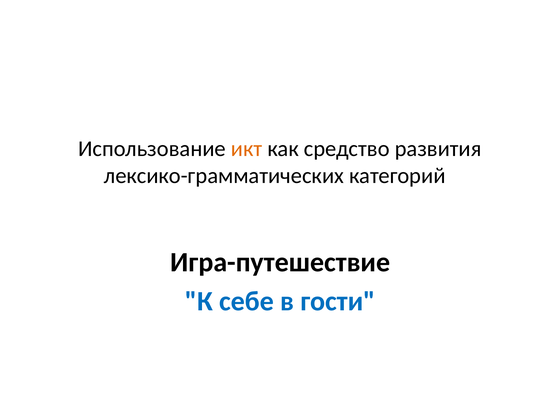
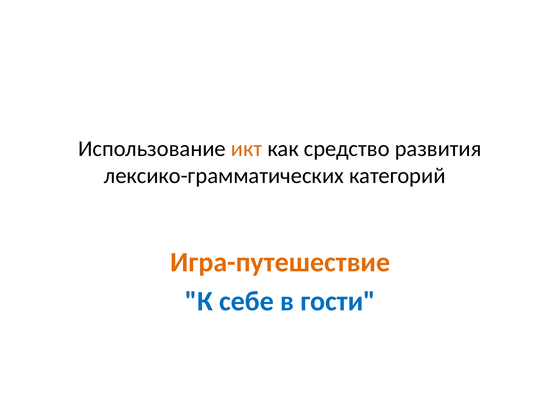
Игра-путешествие colour: black -> orange (280, 262)
